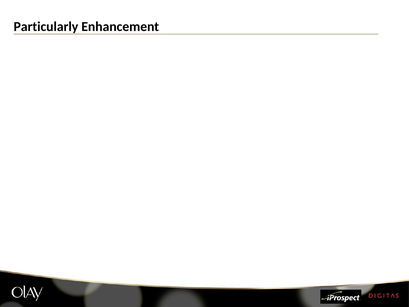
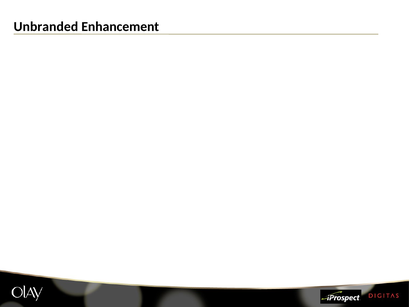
Particularly: Particularly -> Unbranded (46, 27)
